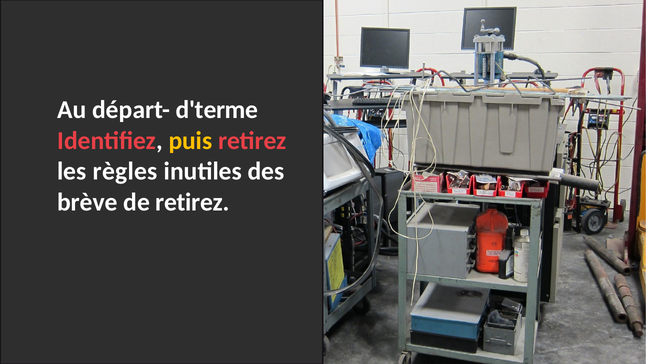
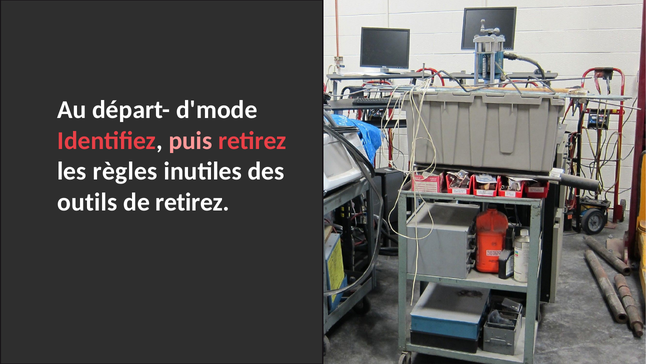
d'terme: d'terme -> d'mode (217, 110)
puis colour: yellow -> pink (190, 141)
brève: brève -> outils (87, 202)
